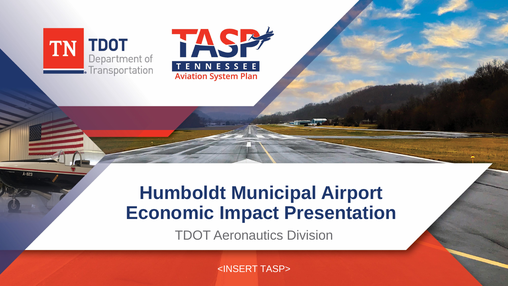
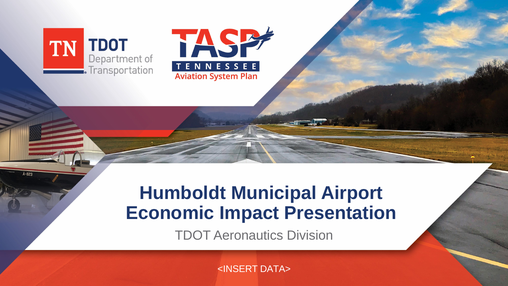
TASP>: TASP> -> DATA> (275, 269)
